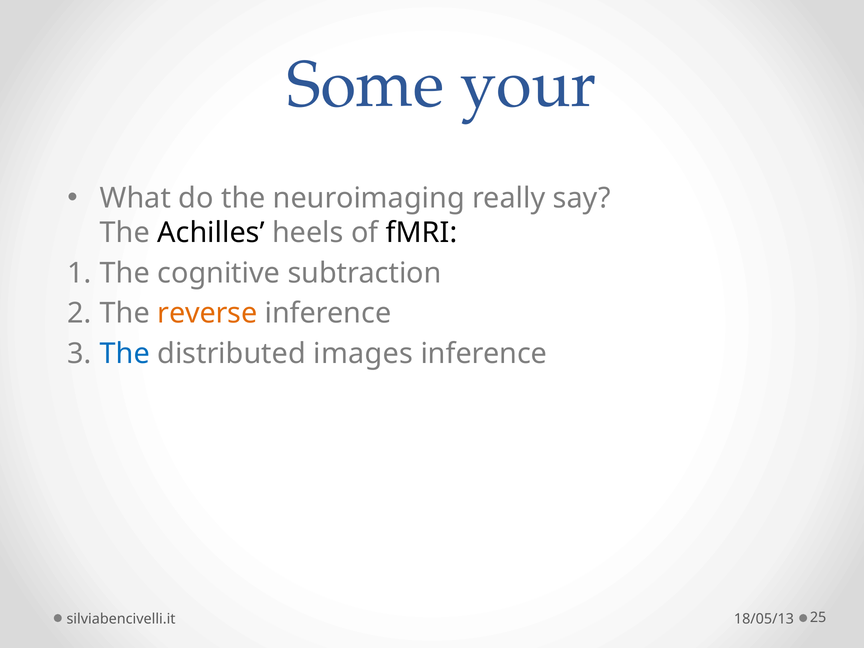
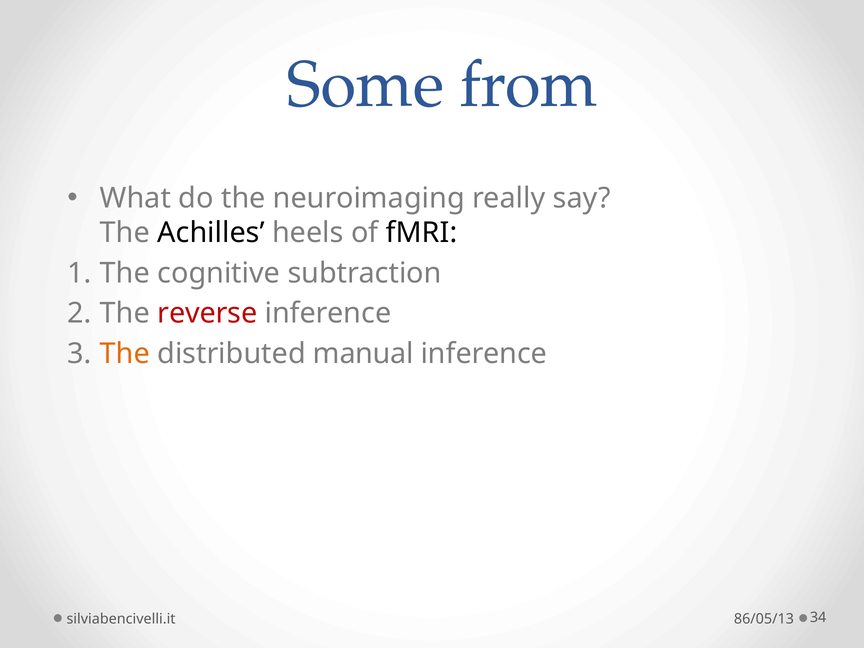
your: your -> from (529, 85)
reverse colour: orange -> red (207, 313)
The colour: blue -> orange (125, 354)
images: images -> manual (363, 354)
18/05/13: 18/05/13 -> 86/05/13 (764, 619)
25: 25 -> 34 (818, 618)
